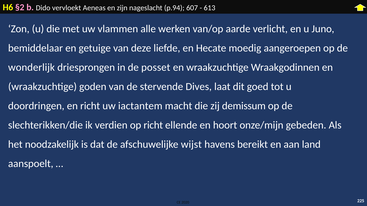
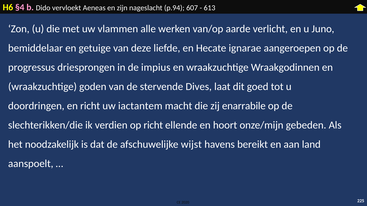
§2: §2 -> §4 (20, 7)
moedig: moedig -> ignarae (245, 48)
wonderlijk: wonderlijk -> progressus (32, 68)
posset: posset -> impius (156, 68)
demissum: demissum -> enarrabile (244, 106)
